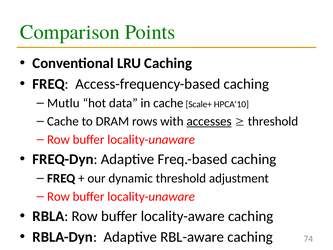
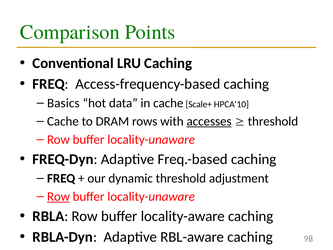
Mutlu: Mutlu -> Basics (63, 103)
Row underline: none -> present (58, 196)
74: 74 -> 98 (308, 239)
